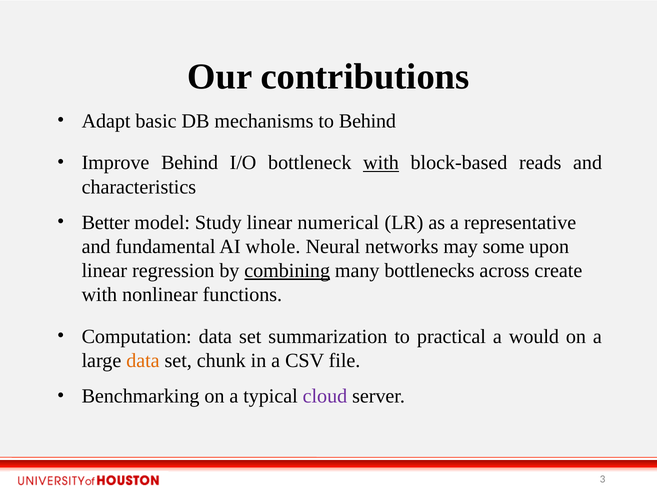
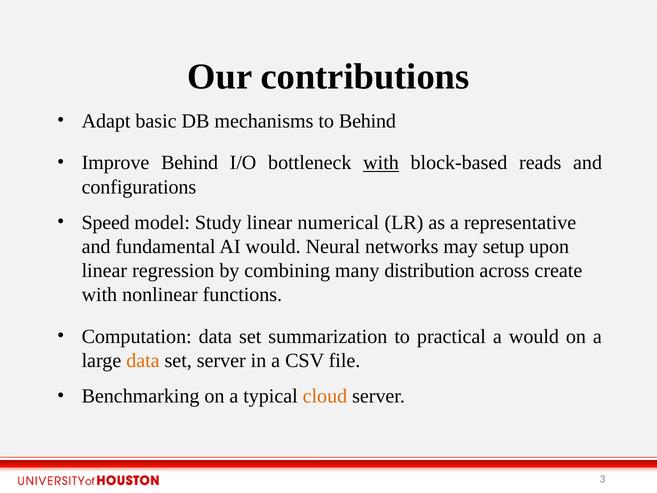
characteristics: characteristics -> configurations (139, 187)
Better: Better -> Speed (106, 222)
AI whole: whole -> would (273, 246)
some: some -> setup (504, 246)
combining underline: present -> none (287, 270)
bottlenecks: bottlenecks -> distribution (430, 270)
set chunk: chunk -> server (221, 360)
cloud colour: purple -> orange (325, 396)
